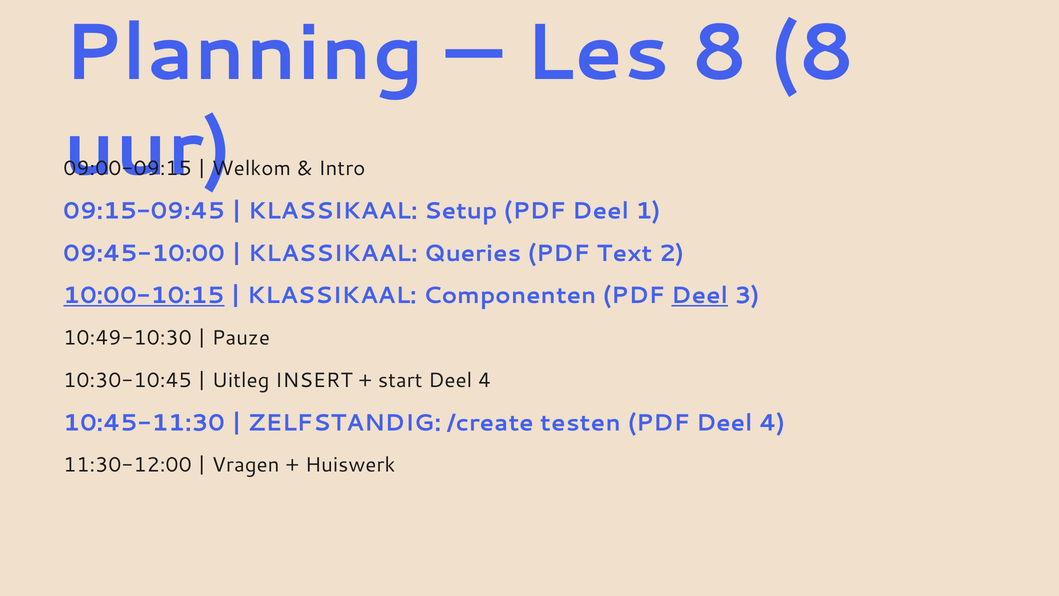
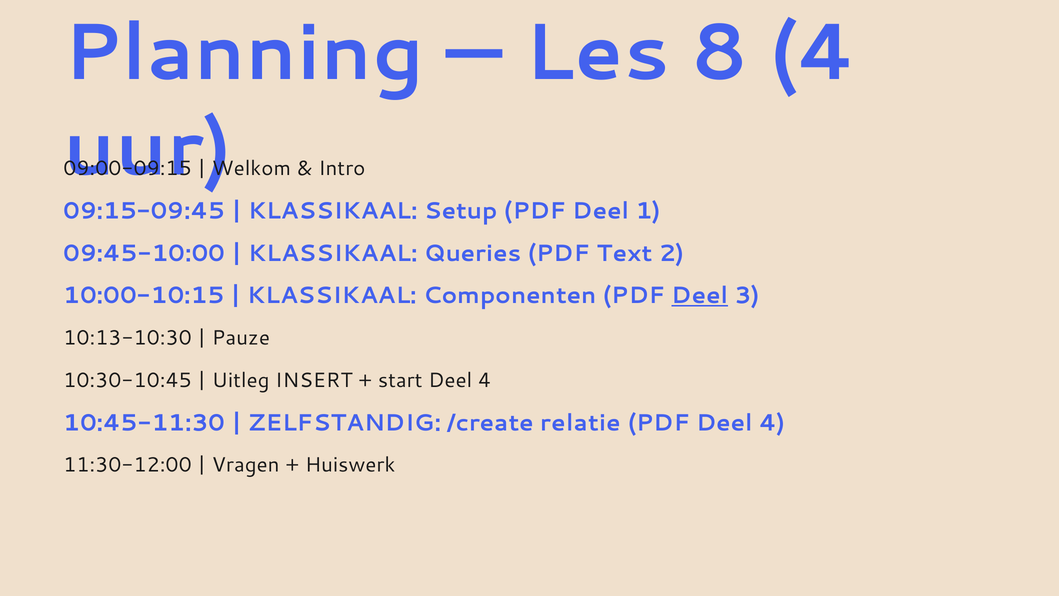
8 8: 8 -> 4 (813, 53)
10:00-10:15 underline: present -> none (144, 296)
10:49-10:30: 10:49-10:30 -> 10:13-10:30 (128, 338)
testen: testen -> relatie (581, 423)
